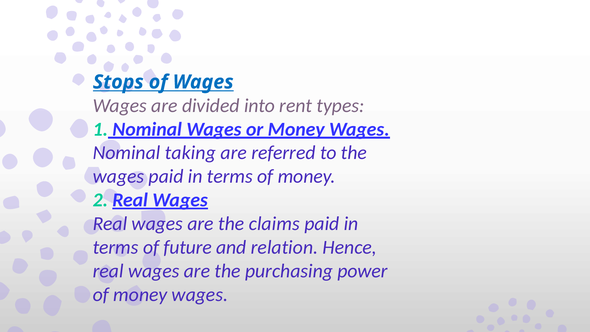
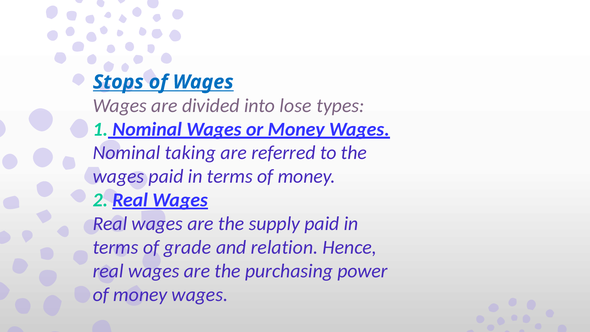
rent: rent -> lose (296, 106)
claims: claims -> supply (274, 224)
future: future -> grade (187, 247)
